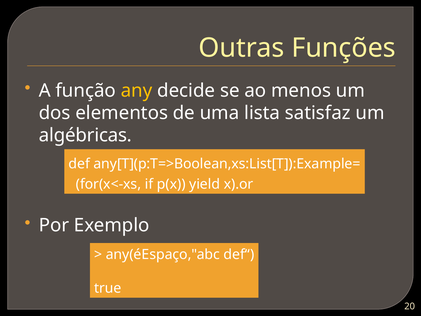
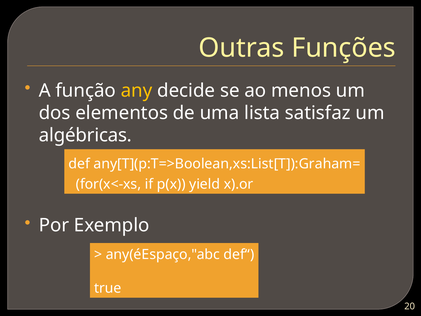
any[T](p:T=>Boolean,xs:List[T]):Example=: any[T](p:T=>Boolean,xs:List[T]):Example= -> any[T](p:T=>Boolean,xs:List[T]):Graham= (227, 164)
